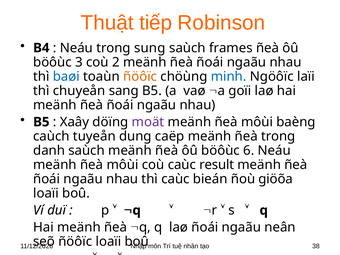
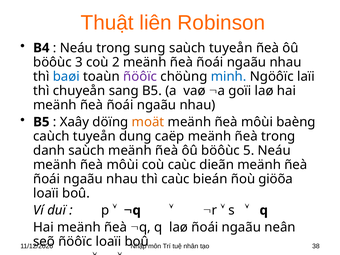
tiếp: tiếp -> liên (156, 23)
saùch frames: frames -> tuyeån (231, 48)
ñöôïc colour: orange -> purple (140, 76)
moät colour: purple -> orange (148, 122)
6: 6 -> 5 (249, 151)
result: result -> dieãn (217, 165)
